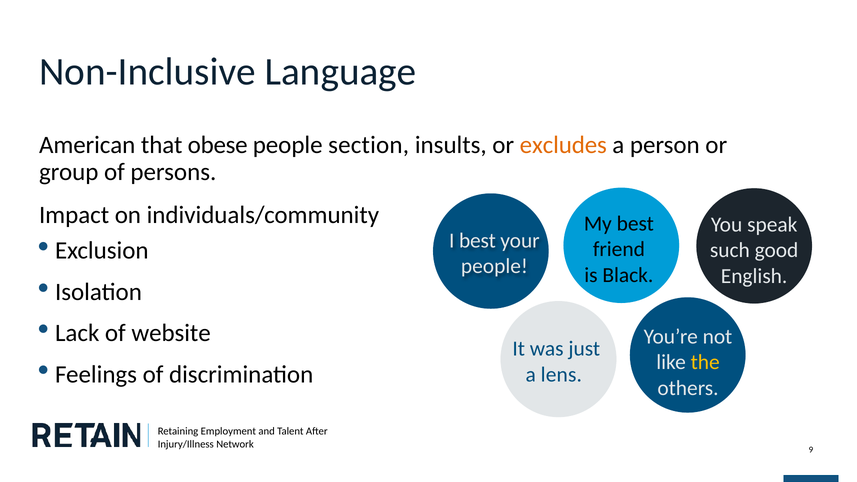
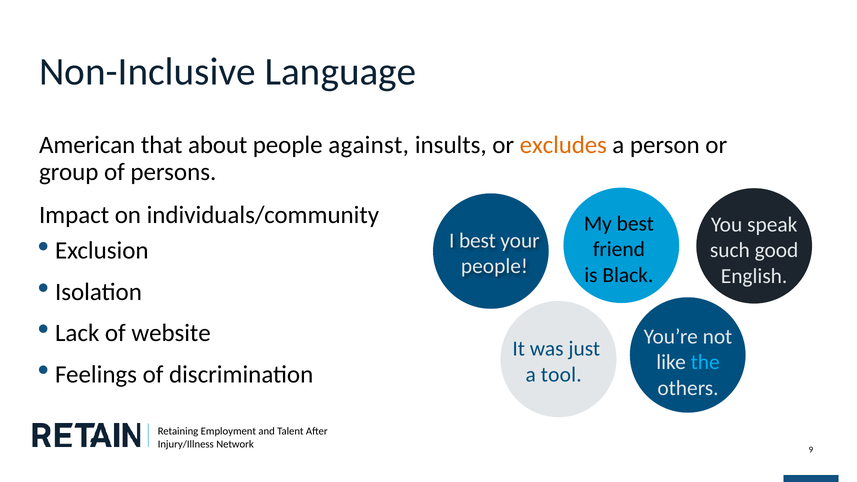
obese: obese -> about (218, 145)
section: section -> against (369, 145)
the colour: yellow -> light blue (705, 362)
lens: lens -> tool (561, 375)
